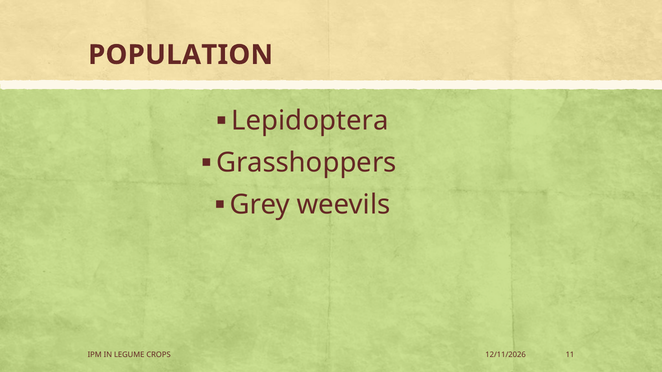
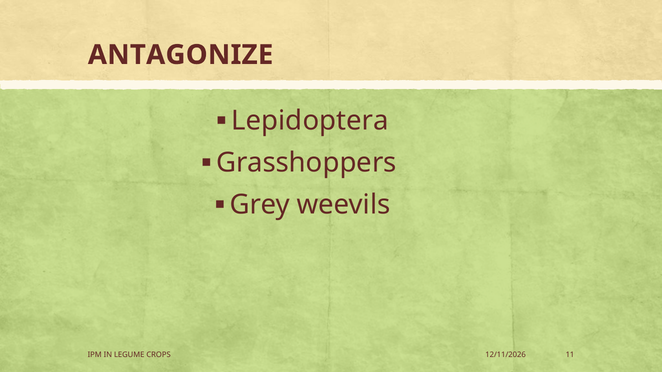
POPULATION: POPULATION -> ANTAGONIZE (181, 55)
